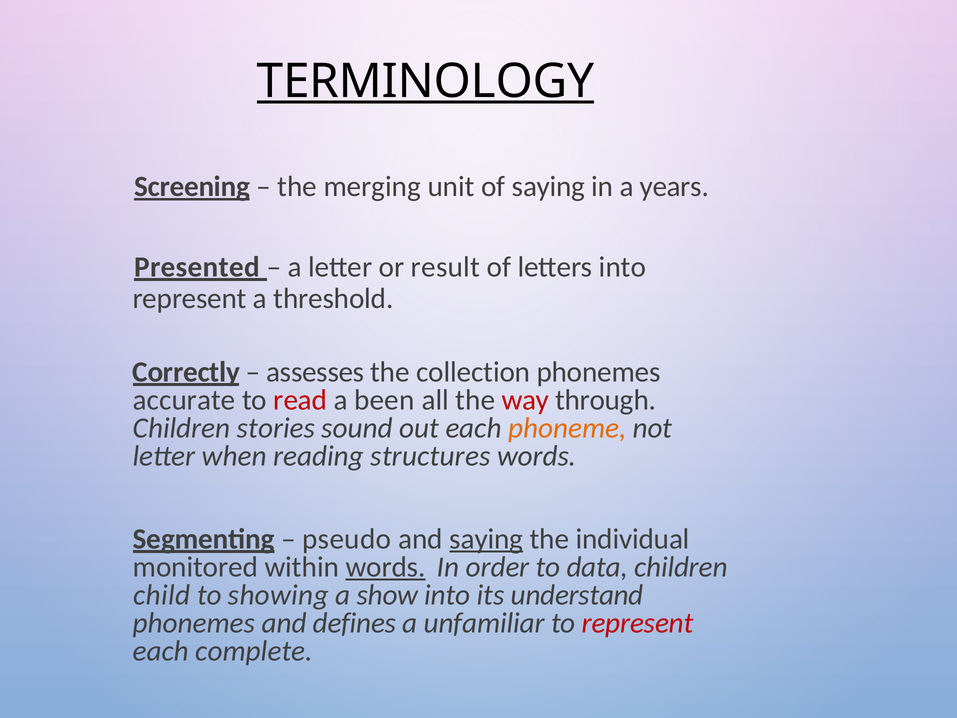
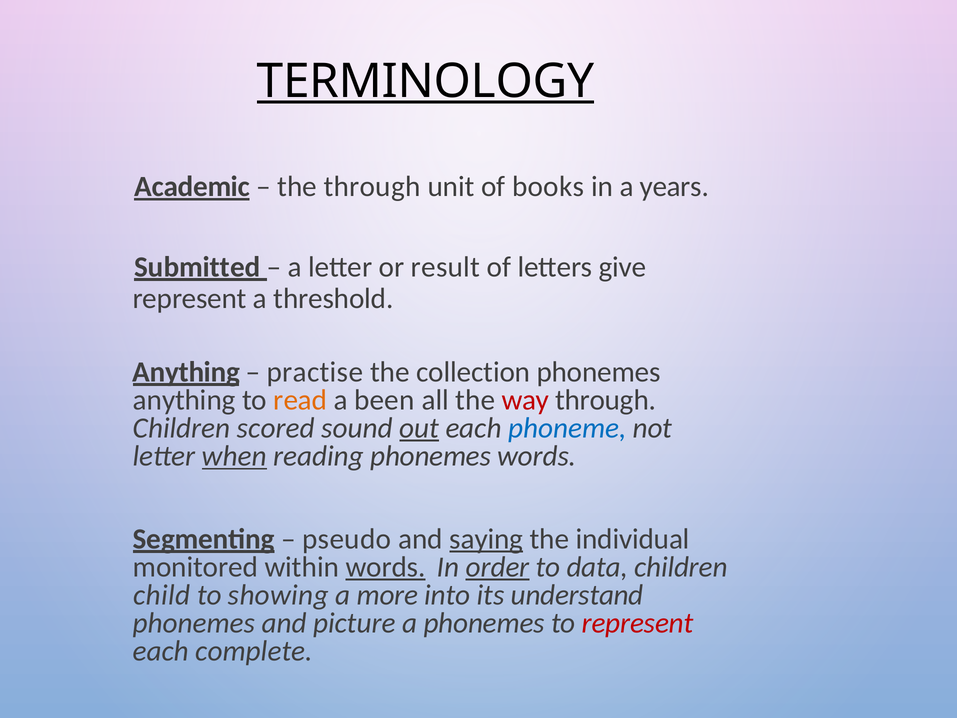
Screening: Screening -> Academic (192, 187)
the merging: merging -> through (372, 187)
of saying: saying -> books (548, 187)
Presented: Presented -> Submitted (197, 267)
letters into: into -> give (623, 267)
Correctly: Correctly -> Anything (186, 372)
assesses: assesses -> practise (315, 372)
accurate: accurate -> anything (184, 400)
read colour: red -> orange (300, 400)
stories: stories -> scored (276, 428)
out underline: none -> present (419, 428)
phoneme colour: orange -> blue (567, 428)
when underline: none -> present (234, 456)
reading structures: structures -> phonemes (431, 456)
order underline: none -> present (498, 567)
show: show -> more (387, 595)
defines: defines -> picture (354, 623)
a unfamiliar: unfamiliar -> phonemes (484, 623)
